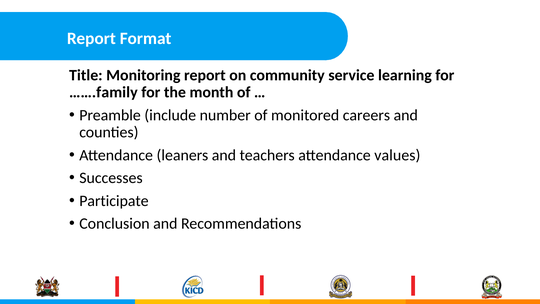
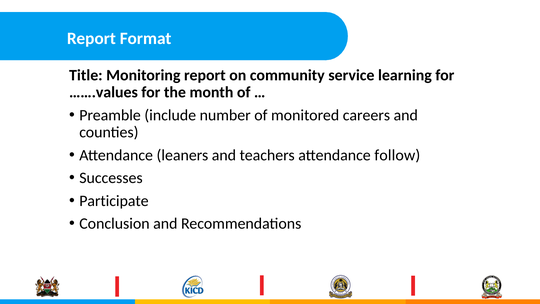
…….family: …….family -> …….values (103, 92)
values: values -> follow (397, 155)
